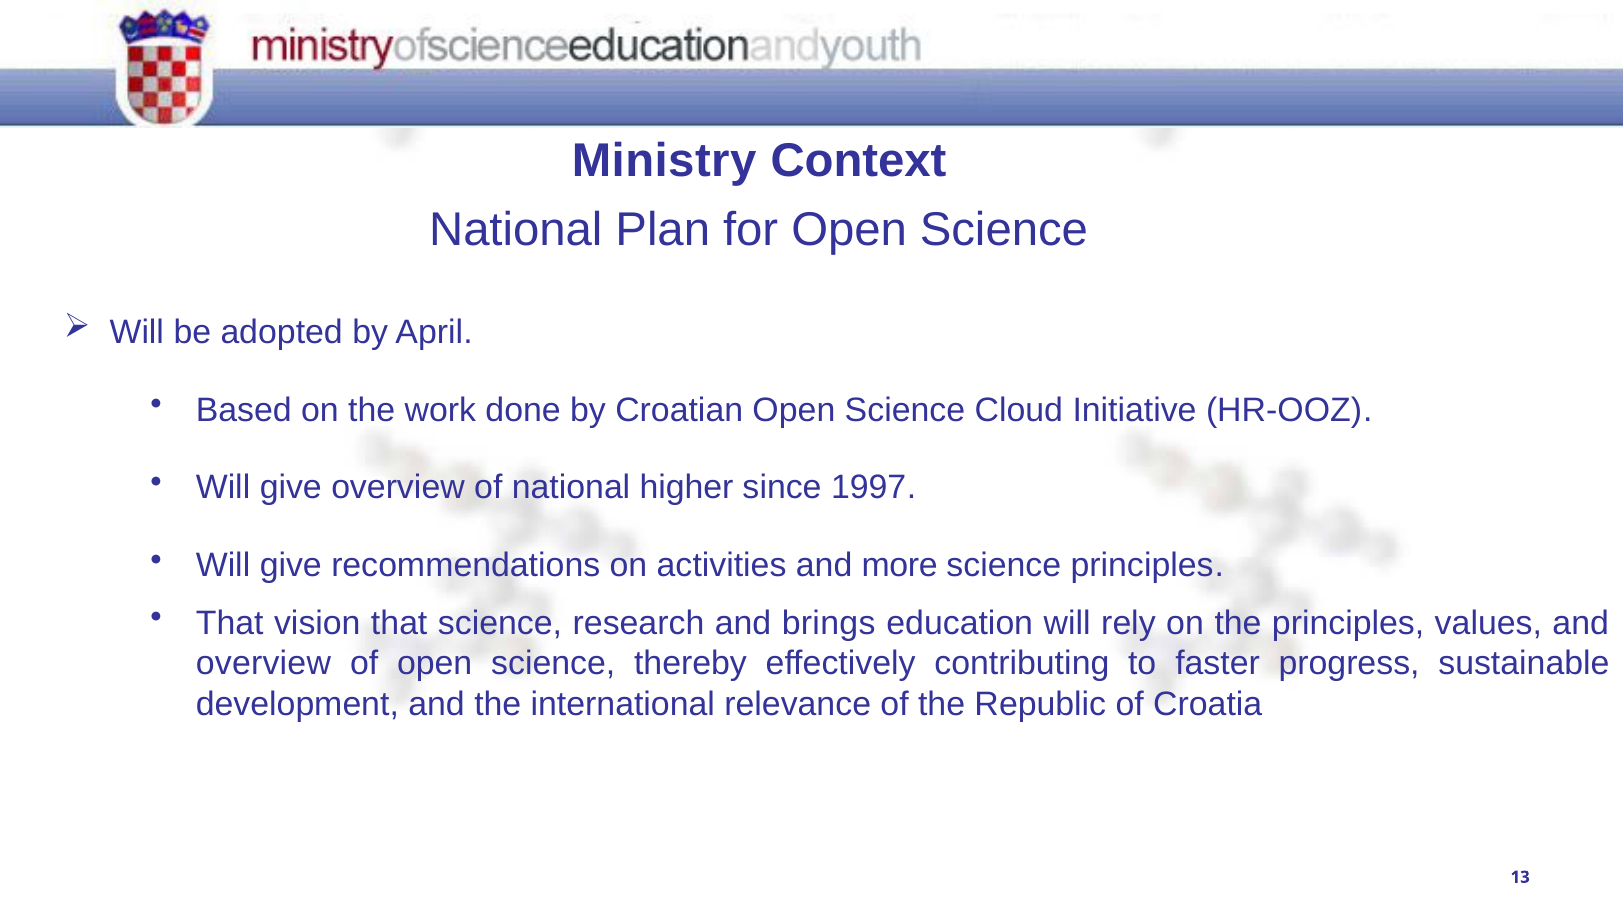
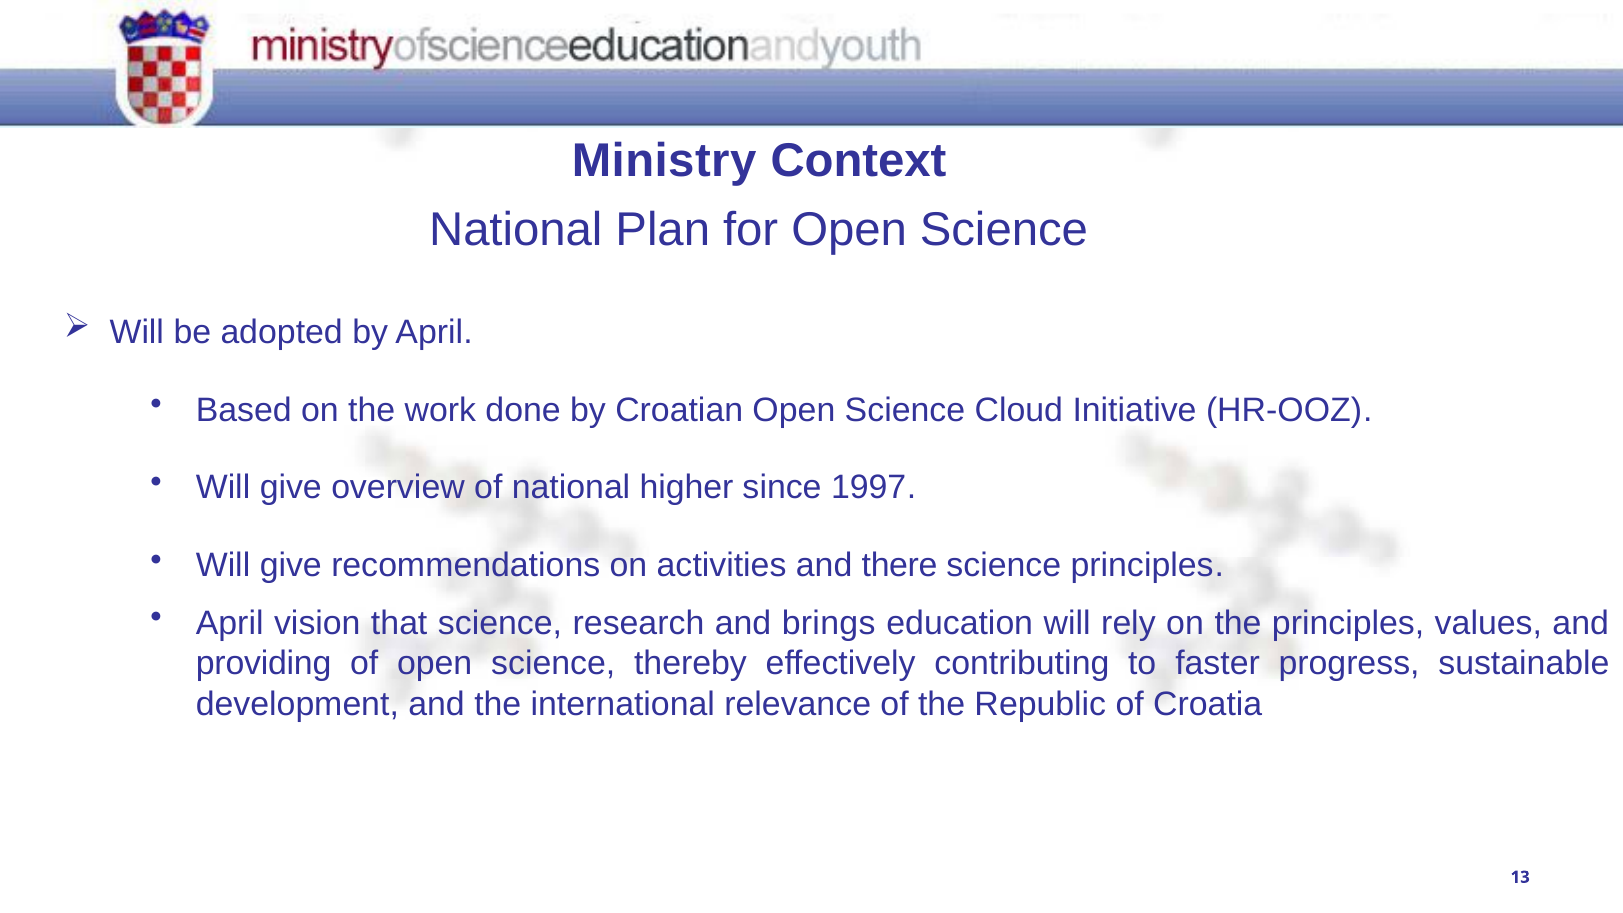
more: more -> there (900, 565)
That: That -> April (230, 623)
overview: overview -> providing (264, 663)
